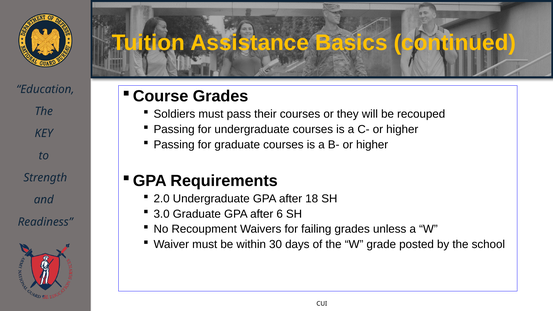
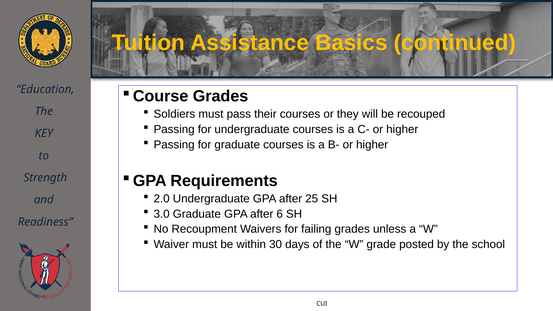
18: 18 -> 25 (312, 199)
